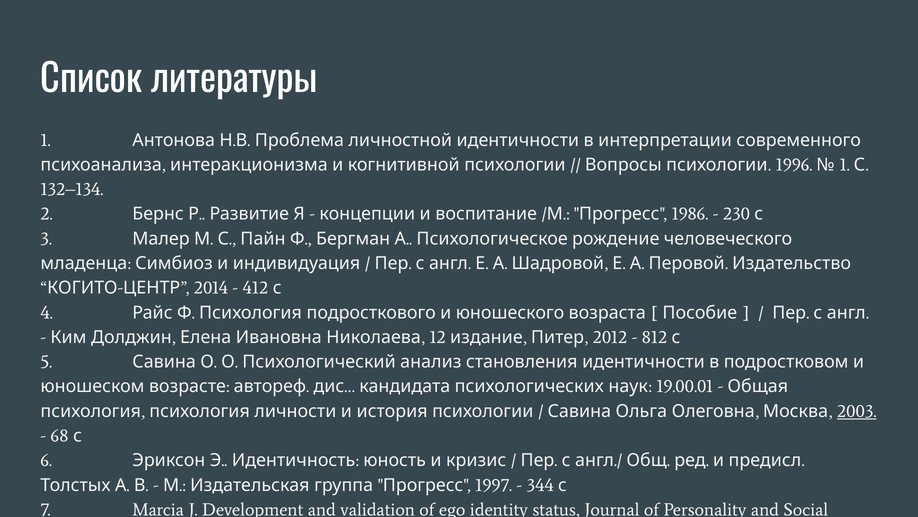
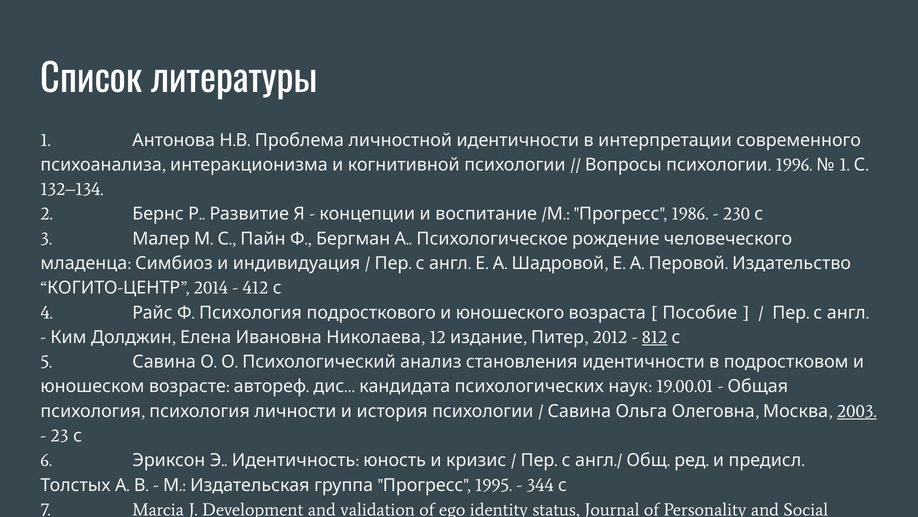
812 underline: none -> present (655, 337)
68: 68 -> 23 (59, 435)
1997: 1997 -> 1995 (494, 485)
